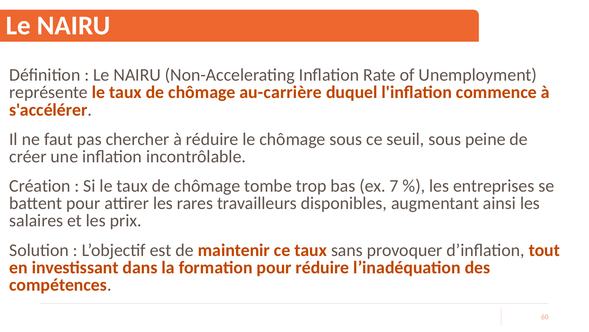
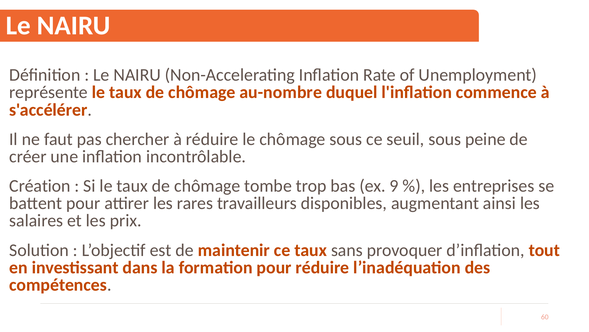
au-carrière: au-carrière -> au-nombre (281, 92)
7: 7 -> 9 (394, 186)
